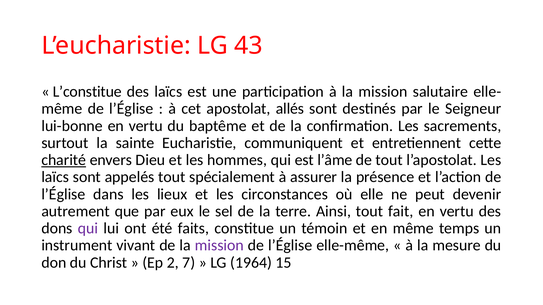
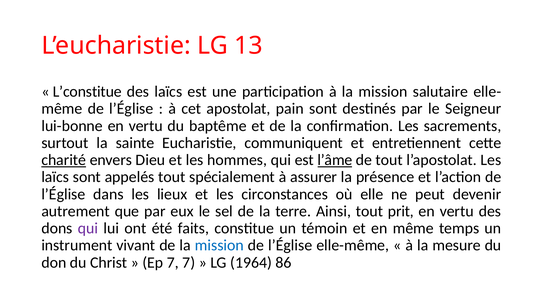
43: 43 -> 13 (249, 46)
allés: allés -> pain (290, 109)
l’âme underline: none -> present (335, 160)
fait: fait -> prit (401, 212)
mission colour: purple -> blue (219, 246)
Ep 2: 2 -> 7 (173, 263)
15: 15 -> 86 (283, 263)
